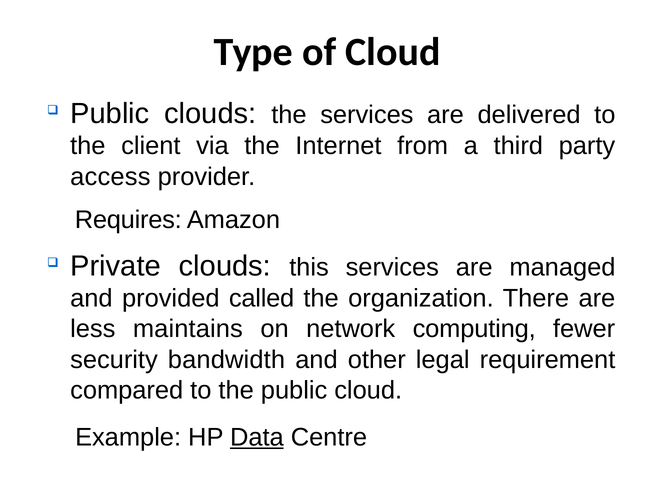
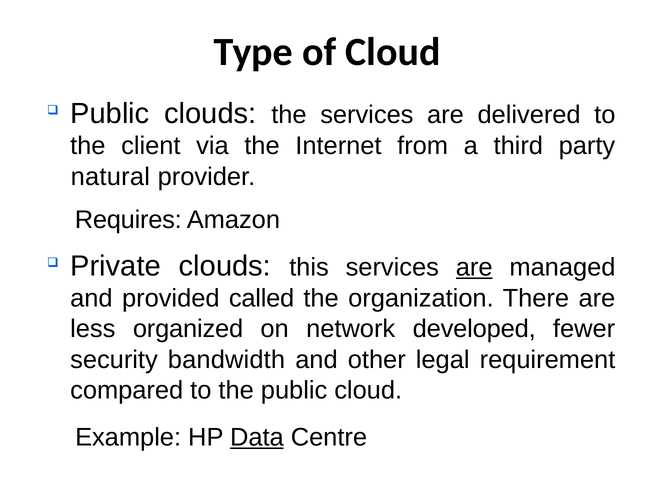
access: access -> natural (110, 177)
are underline: none -> present (474, 267)
maintains: maintains -> organized (188, 329)
computing: computing -> developed (474, 329)
